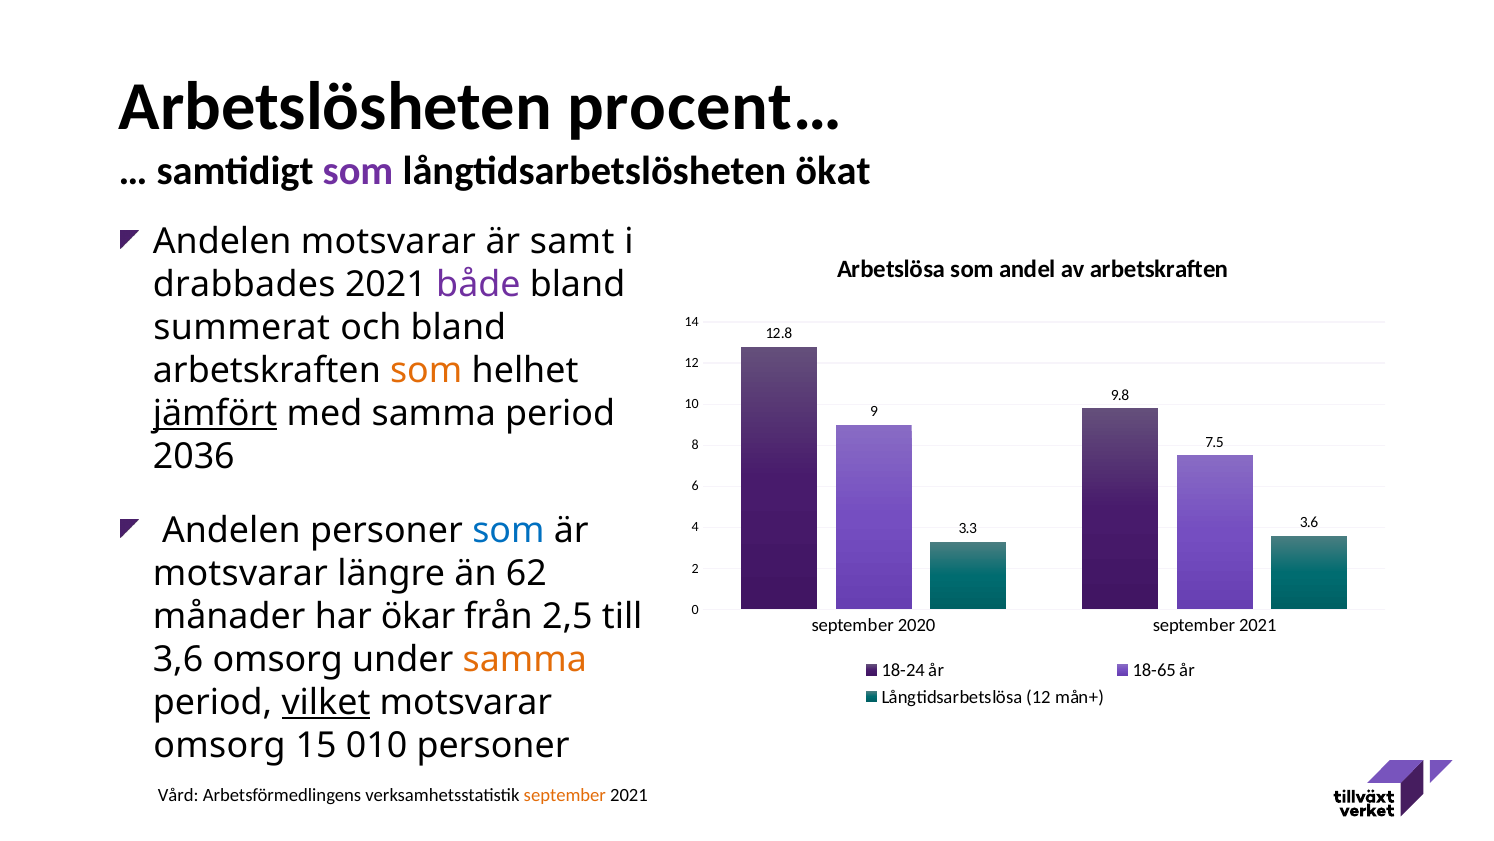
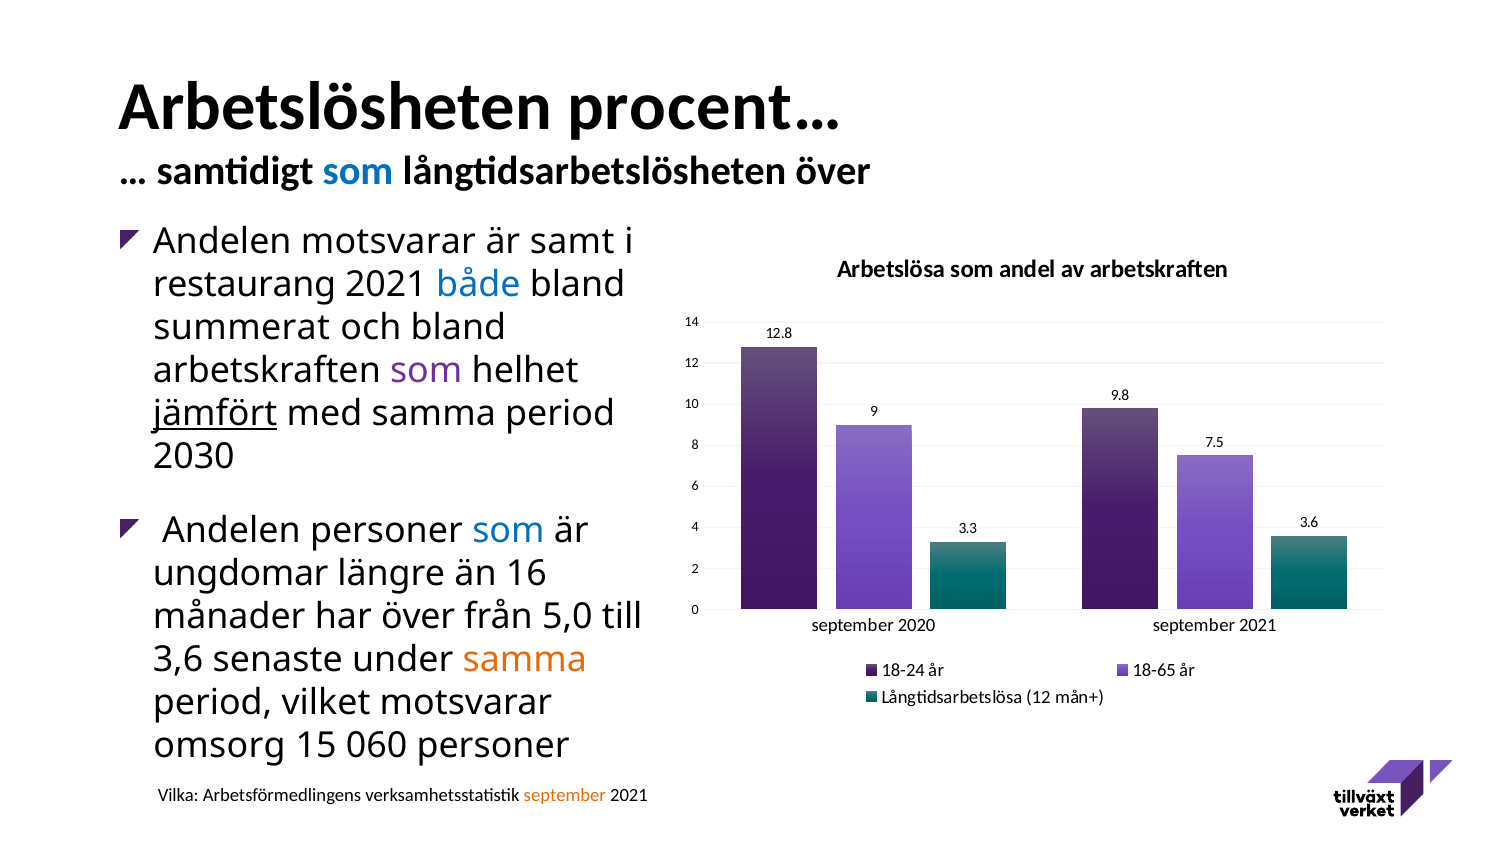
som colour: purple -> blue (358, 171)
långtidsarbetslösheten ökat: ökat -> över (833, 171)
drabbades: drabbades -> restaurang (244, 285)
både colour: purple -> blue (478, 285)
som colour: orange -> purple (426, 370)
2036: 2036 -> 2030 (194, 456)
motsvarar: motsvarar -> ungdomar (241, 573)
62: 62 -> 16 (526, 573)
har ökar: ökar -> över (418, 616)
2,5: 2,5 -> 5,0 (567, 616)
3,6 omsorg: omsorg -> senaste (278, 659)
vilket underline: present -> none (326, 702)
010: 010 -> 060 (377, 745)
Vård: Vård -> Vilka (178, 795)
